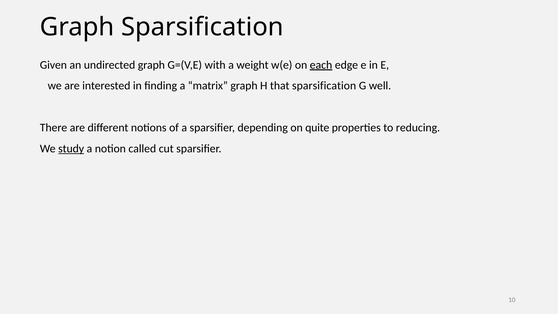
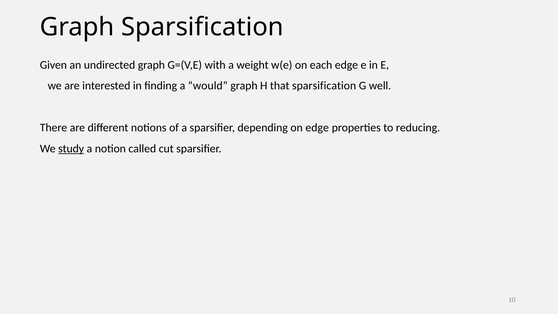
each underline: present -> none (321, 65)
matrix: matrix -> would (208, 86)
on quite: quite -> edge (317, 128)
